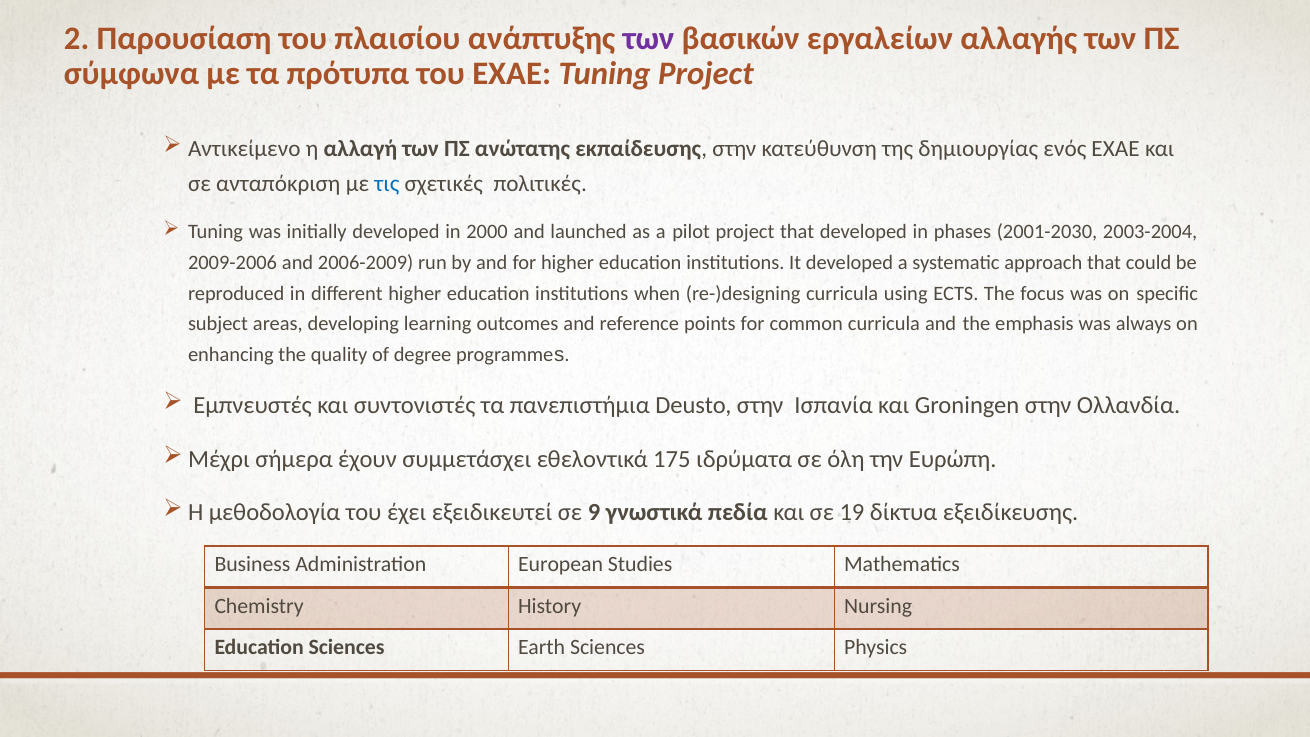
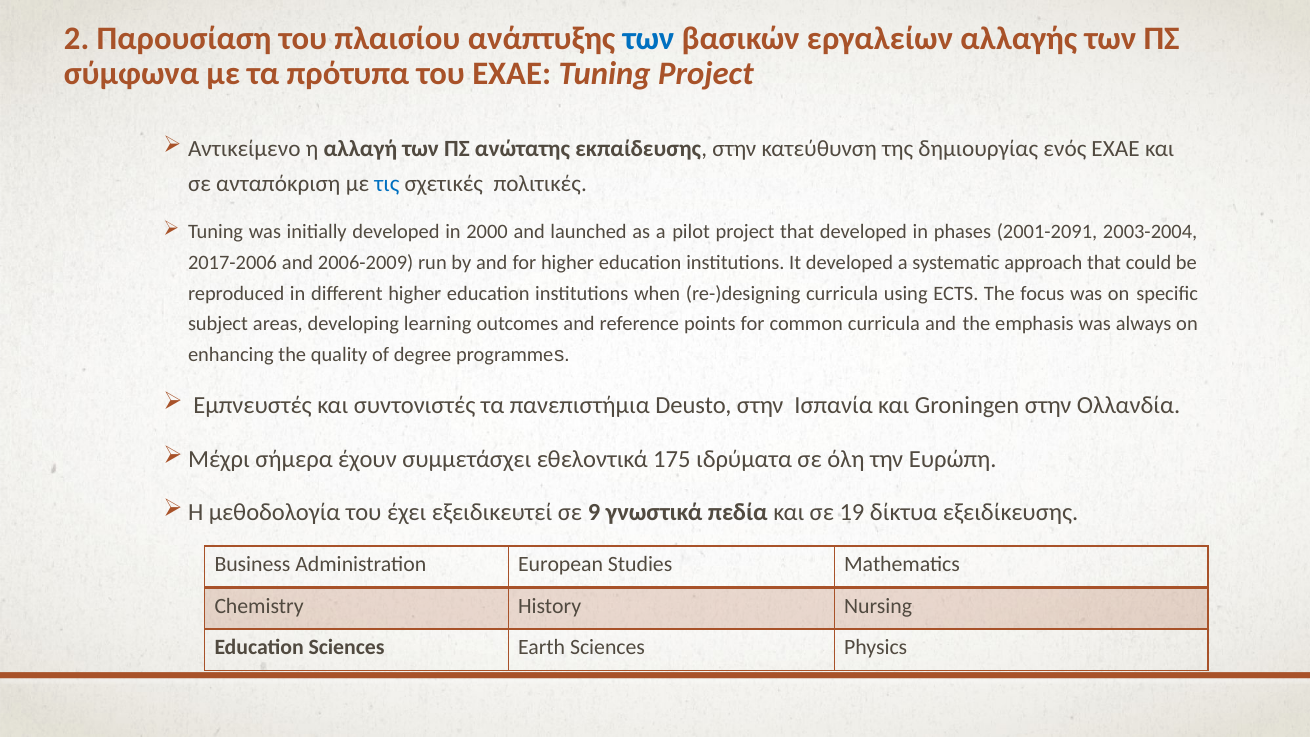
των colour: purple -> blue (649, 39)
2001-2030: 2001-2030 -> 2001-2091 (1047, 232)
2009-2006: 2009-2006 -> 2017-2006 (233, 263)
